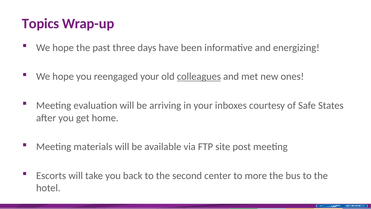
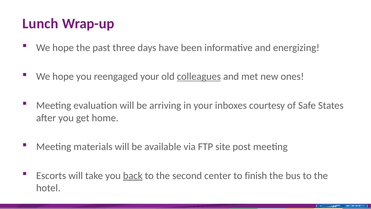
Topics: Topics -> Lunch (40, 24)
back underline: none -> present (133, 175)
more: more -> finish (256, 175)
